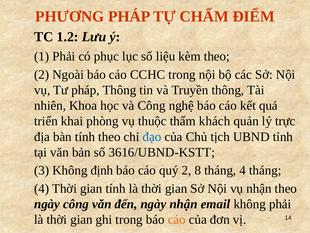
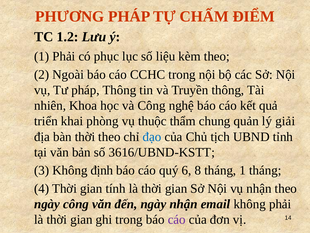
khách: khách -> chung (215, 121)
trực: trực -> giải (285, 121)
bàn tính: tính -> thời (85, 136)
quý 2: 2 -> 6 (187, 170)
8 tháng 4: 4 -> 1 (243, 170)
cáo colour: orange -> purple (177, 219)
